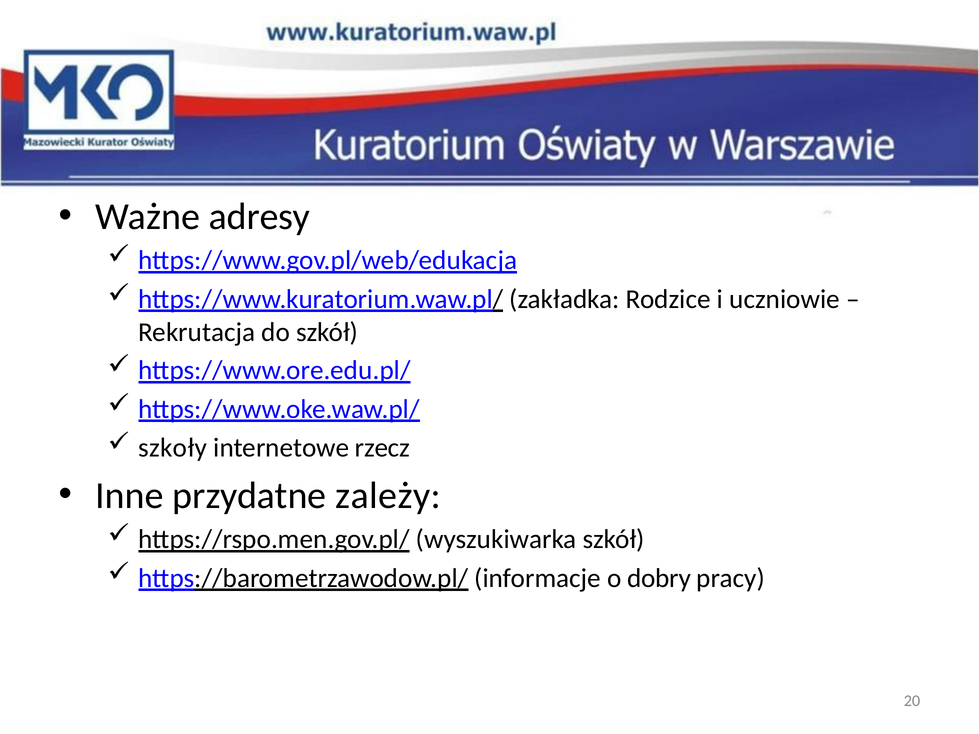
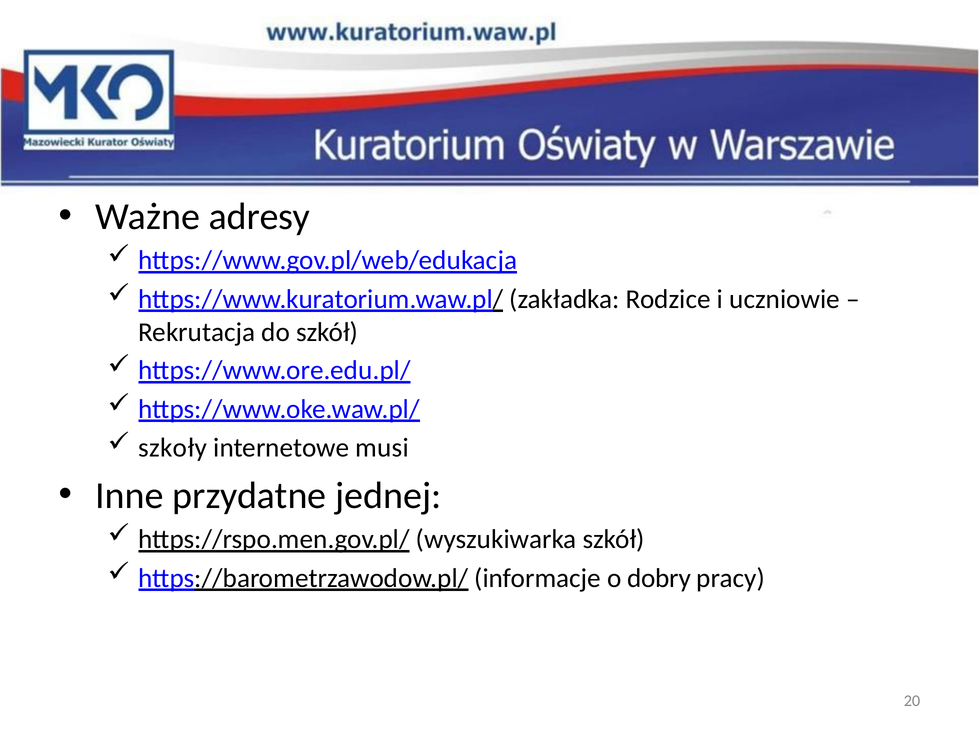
rzecz: rzecz -> musi (382, 448)
zależy: zależy -> jednej (388, 496)
